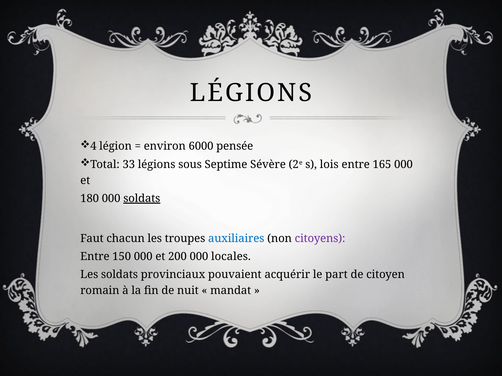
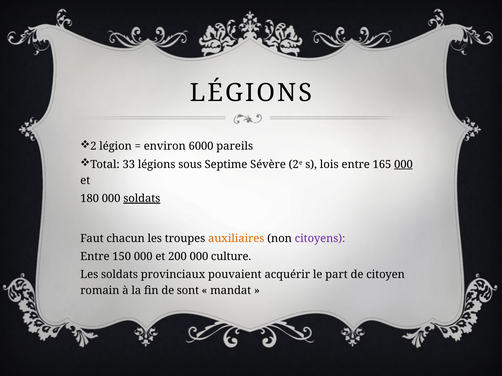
4: 4 -> 2 (93, 147)
pensée: pensée -> pareils (235, 147)
000 underline: none -> present (403, 165)
auxiliaires colour: blue -> orange (236, 239)
locales: locales -> culture (231, 257)
nuit: nuit -> sont (188, 291)
